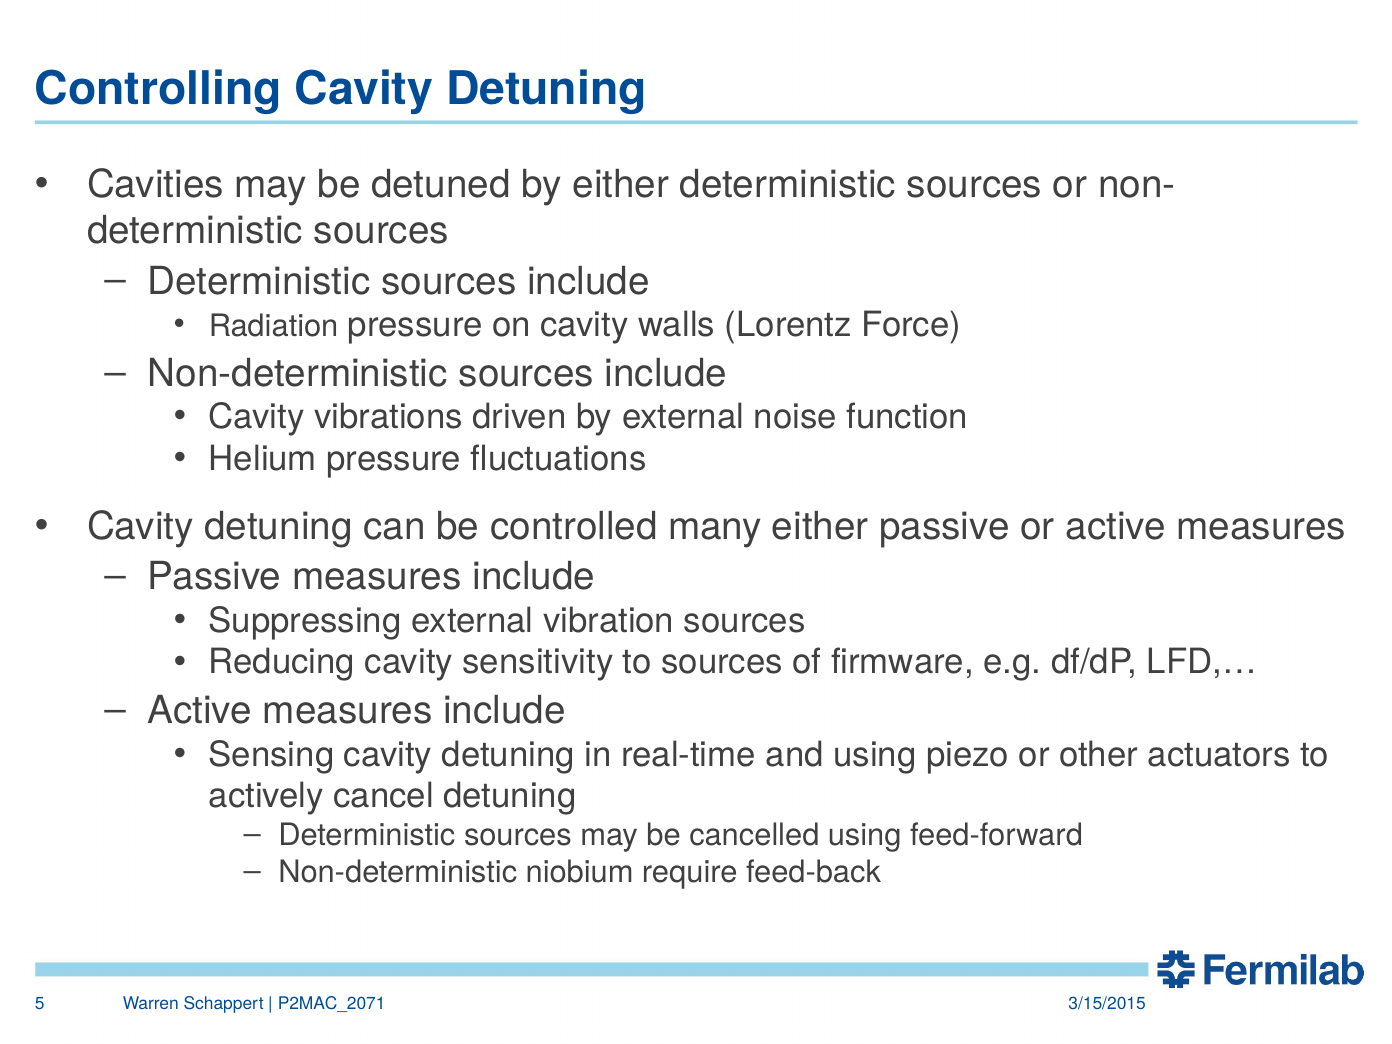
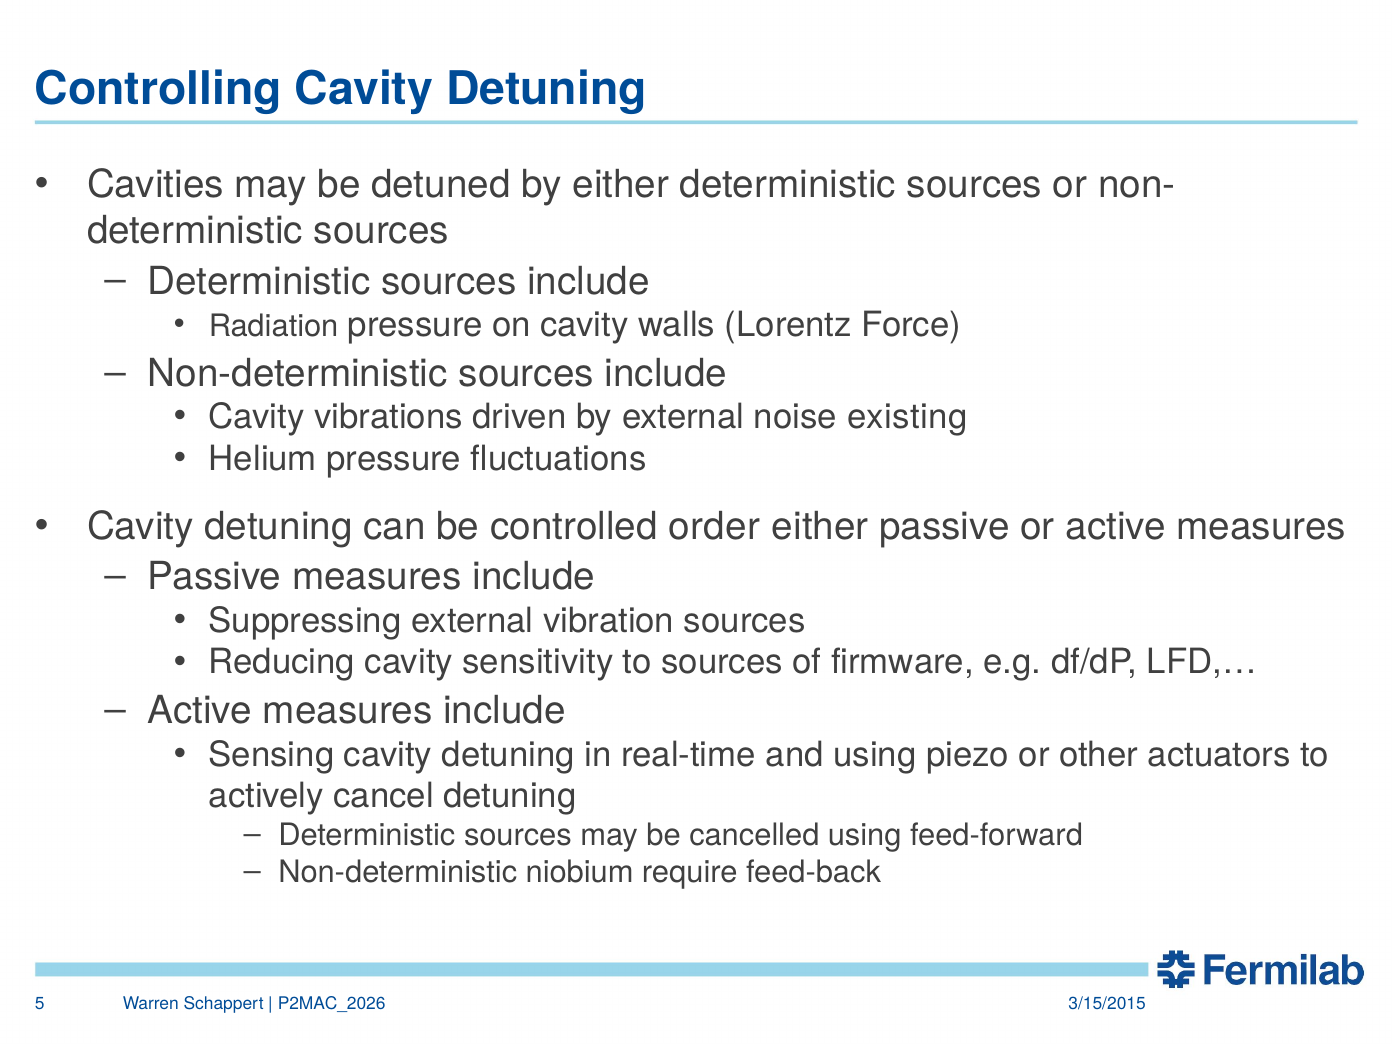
function: function -> existing (907, 417)
many: many -> order (715, 527)
P2MAC_2071: P2MAC_2071 -> P2MAC_2026 (332, 1004)
